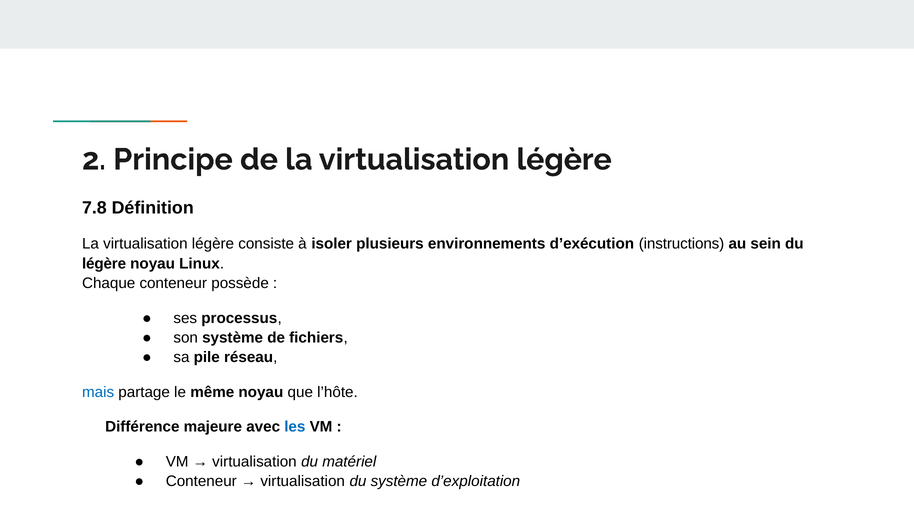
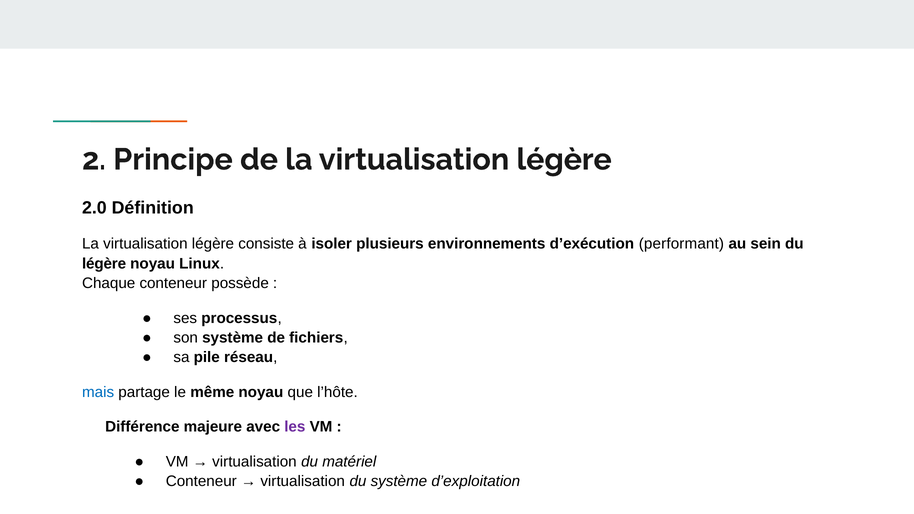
7.8: 7.8 -> 2.0 (94, 208)
instructions: instructions -> performant (681, 244)
les colour: blue -> purple (295, 427)
